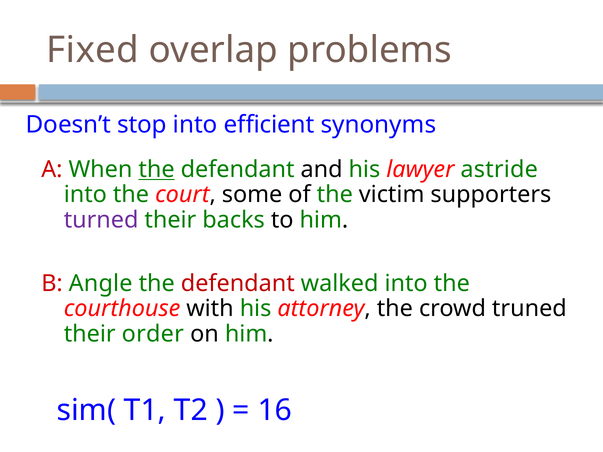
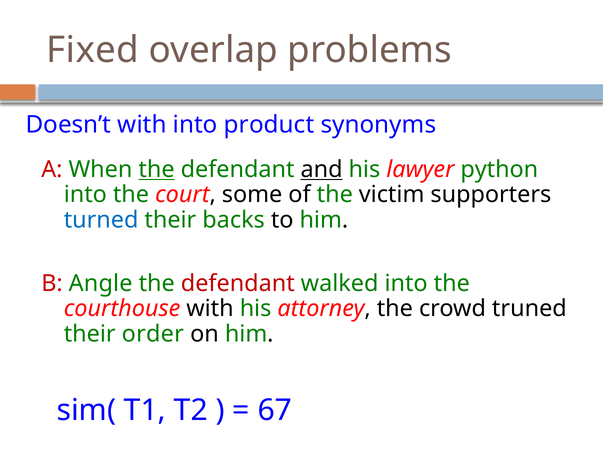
Doesn’t stop: stop -> with (142, 125)
efficient: efficient -> product (269, 125)
and underline: none -> present (322, 170)
astride: astride -> python (499, 170)
turned colour: purple -> blue (101, 220)
16: 16 -> 67 (275, 410)
